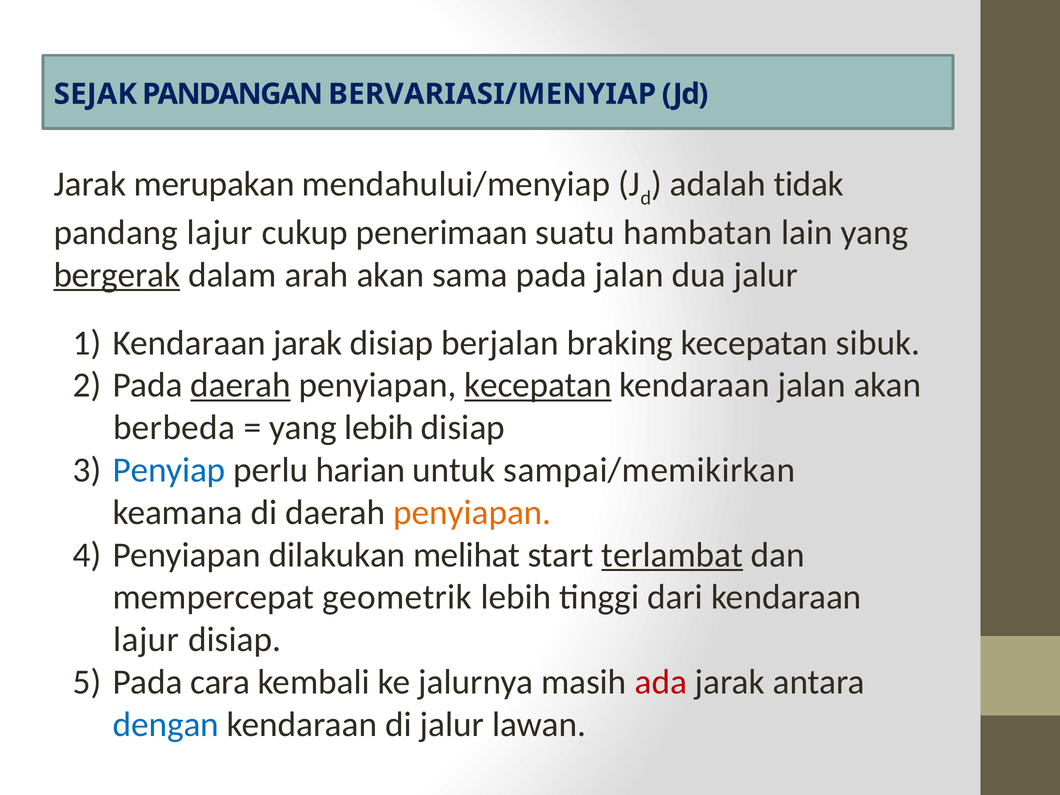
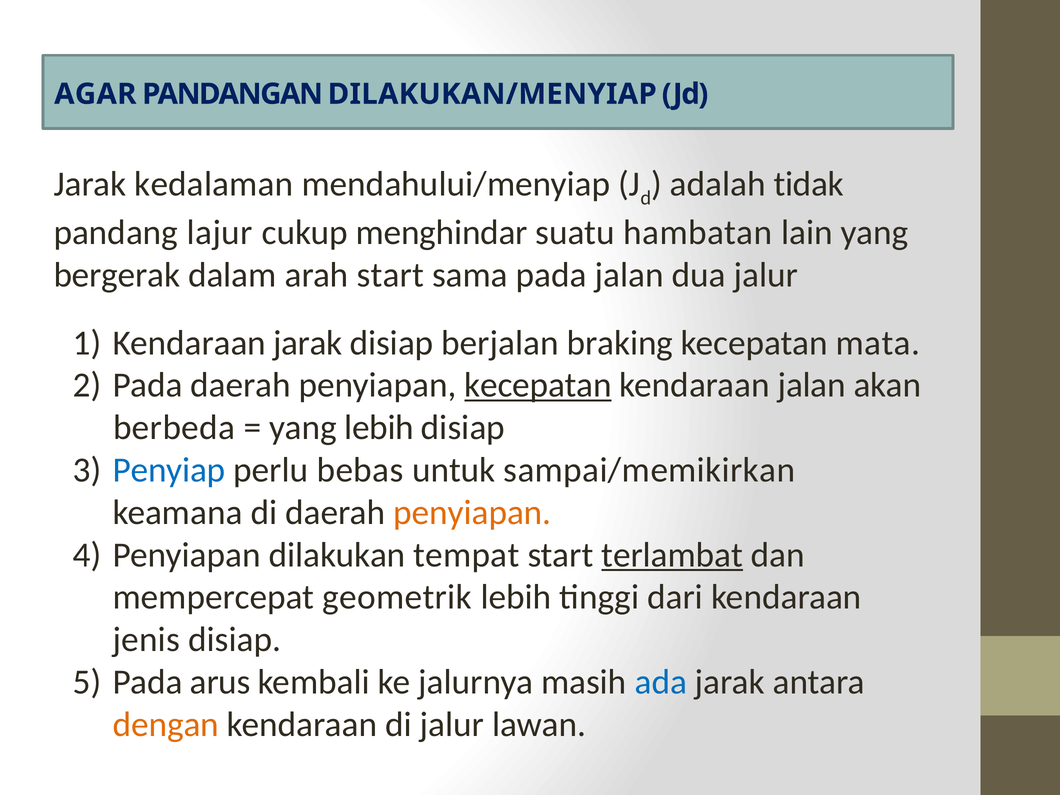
SEJAK: SEJAK -> AGAR (95, 94)
BERVARIASI/MENYIAP: BERVARIASI/MENYIAP -> DILAKUKAN/MENYIAP (492, 94)
merupakan: merupakan -> kedalaman (214, 184)
penerimaan: penerimaan -> menghindar (442, 233)
bergerak underline: present -> none (117, 275)
arah akan: akan -> start (390, 275)
sibuk: sibuk -> mata (878, 343)
daerah underline: present -> none (241, 385)
harian: harian -> bebas (360, 470)
melihat: melihat -> tempat (466, 555)
lajur: lajur -> jenis (146, 640)
cara: cara -> arus (220, 682)
ada colour: red -> blue (661, 682)
dengan colour: blue -> orange (166, 724)
